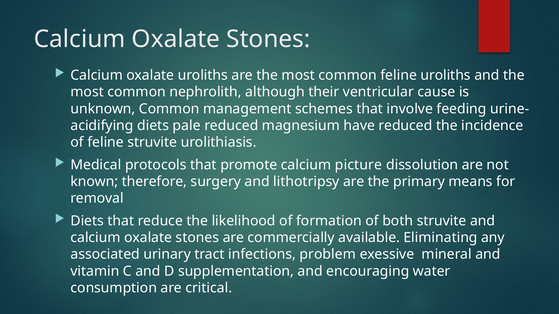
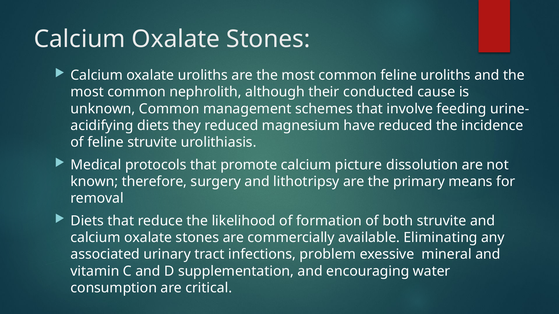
ventricular: ventricular -> conducted (378, 92)
pale: pale -> they (187, 126)
